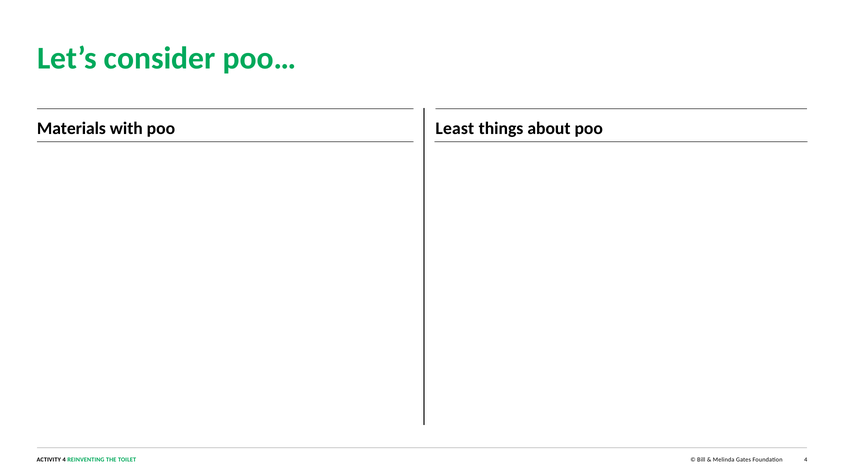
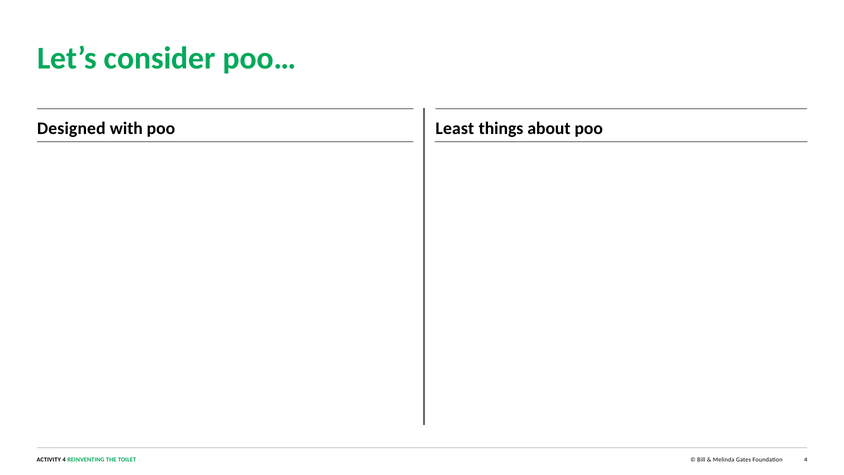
Materials: Materials -> Designed (71, 128)
